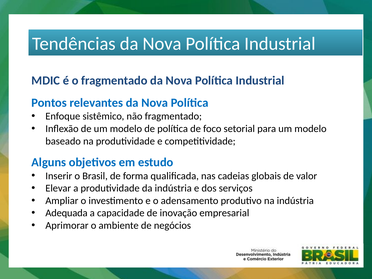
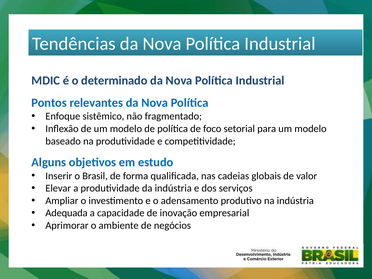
o fragmentado: fragmentado -> determinado (114, 81)
